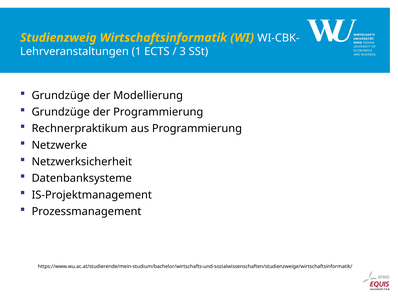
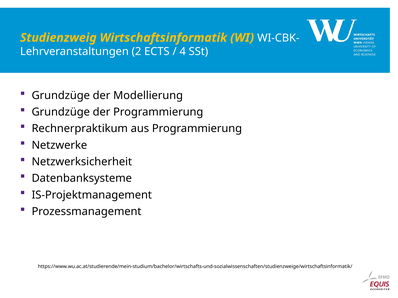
1: 1 -> 2 (136, 52)
3: 3 -> 4 (183, 52)
